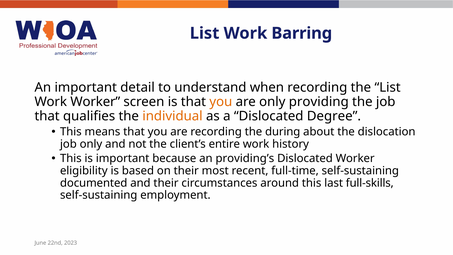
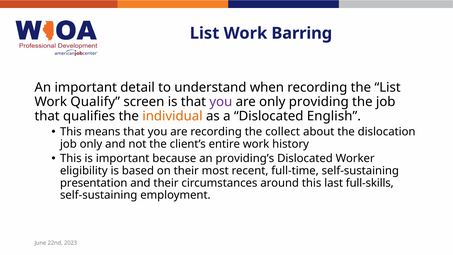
Work Worker: Worker -> Qualify (95, 102)
you colour: orange -> purple (221, 102)
Degree: Degree -> English (334, 116)
during: during -> collect (283, 132)
documented: documented -> presentation (94, 183)
